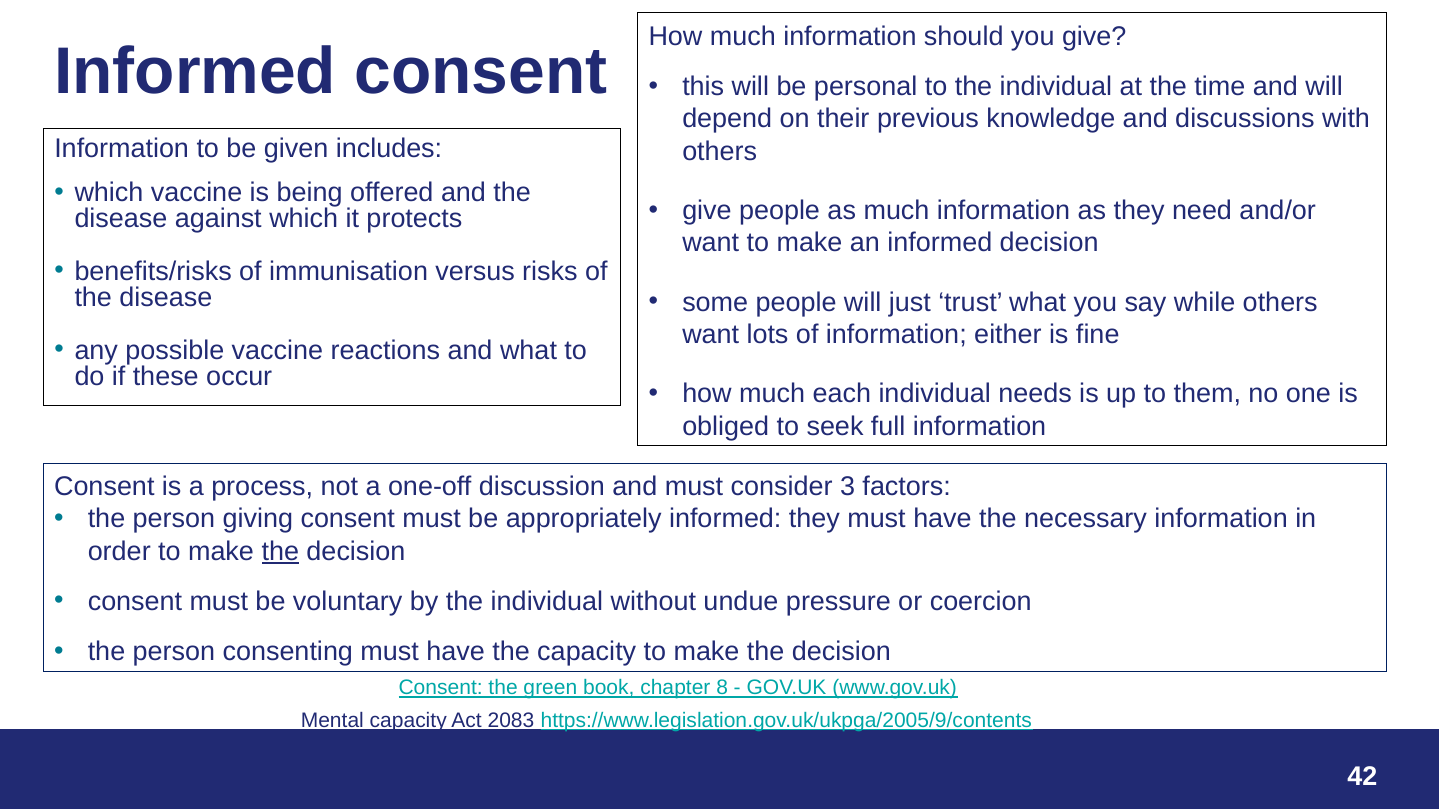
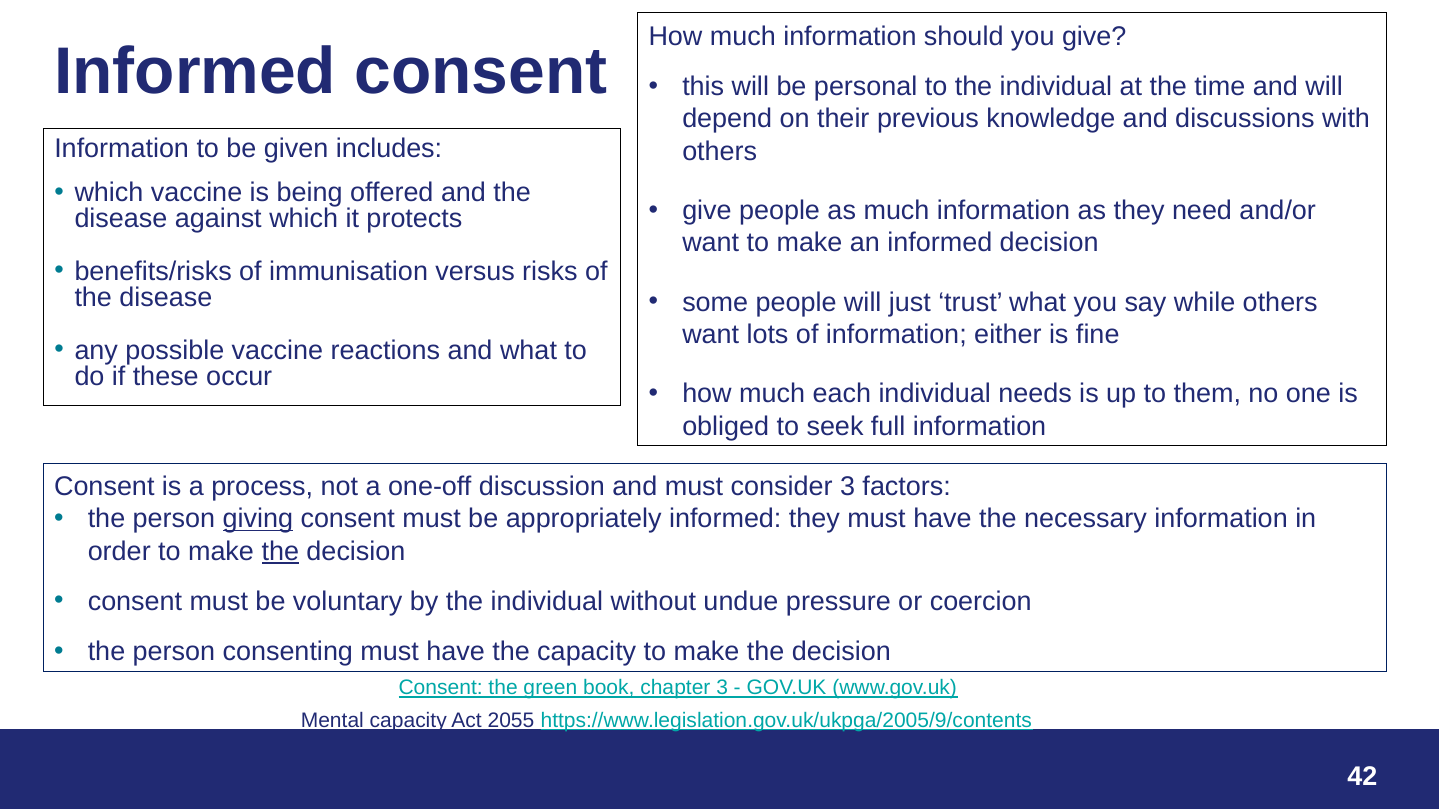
giving underline: none -> present (258, 519)
chapter 8: 8 -> 3 (722, 688)
2083: 2083 -> 2055 (511, 721)
